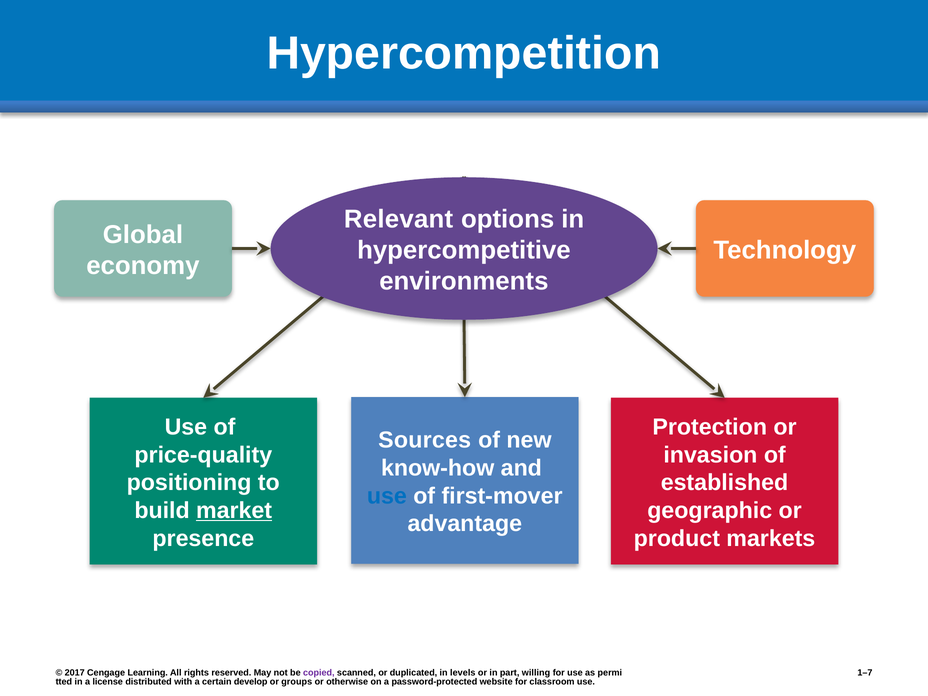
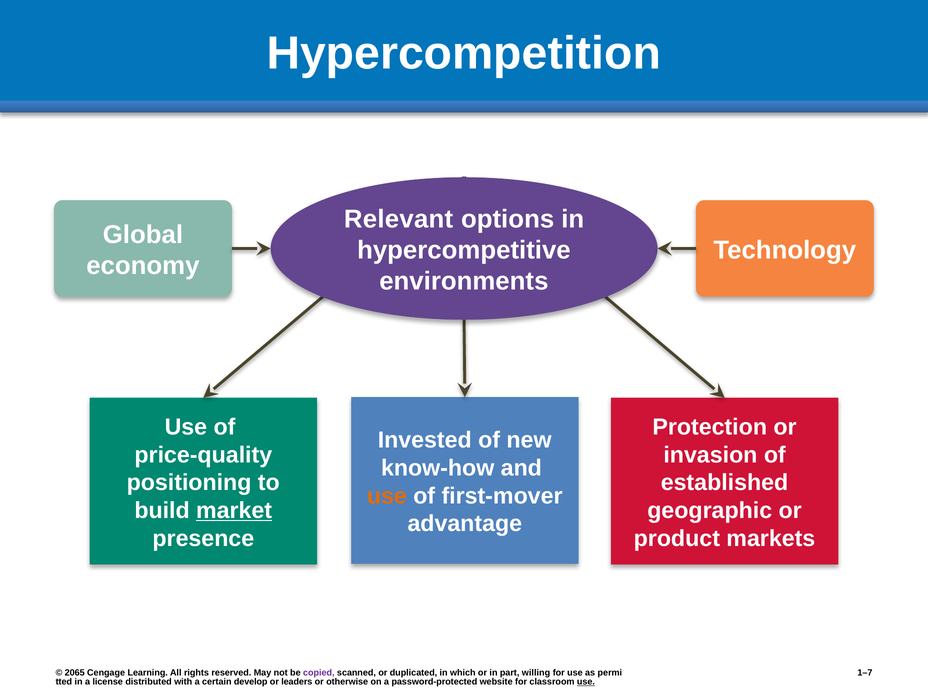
Sources: Sources -> Invested (425, 440)
use colour: blue -> orange (387, 496)
2017: 2017 -> 2065 (75, 673)
levels: levels -> which (463, 673)
groups: groups -> leaders (297, 682)
use underline: none -> present (586, 682)
